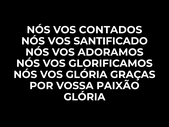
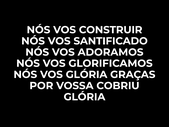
CONTADOS: CONTADOS -> CONSTRUIR (111, 30)
PAIXÃO: PAIXÃO -> COBRIU (118, 86)
